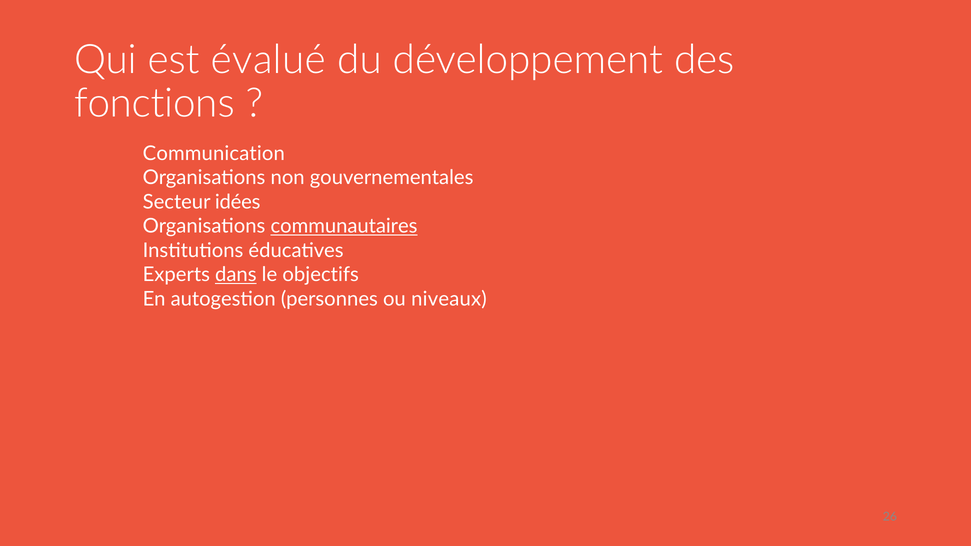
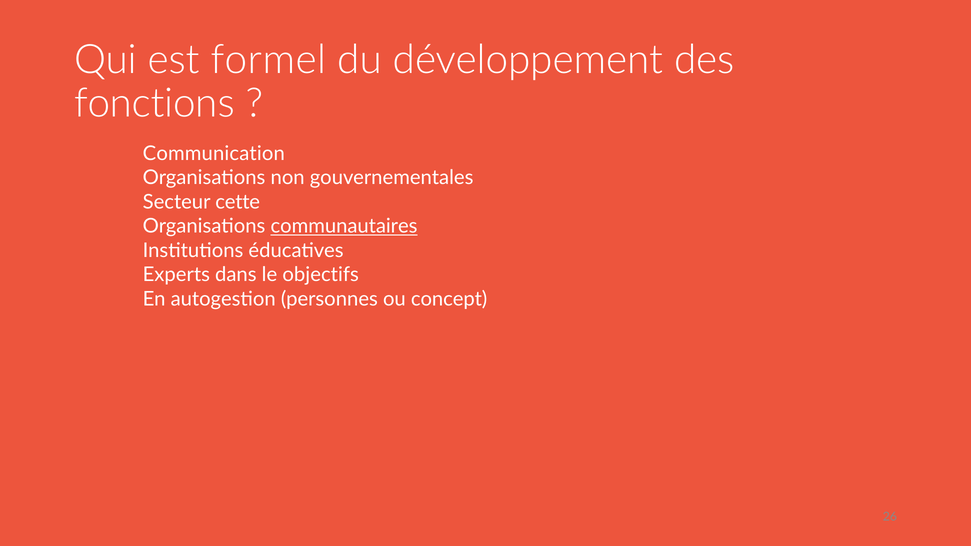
évalué: évalué -> formel (268, 60)
idées: idées -> cette (238, 202)
dans underline: present -> none (236, 275)
niveaux: niveaux -> concept (449, 299)
